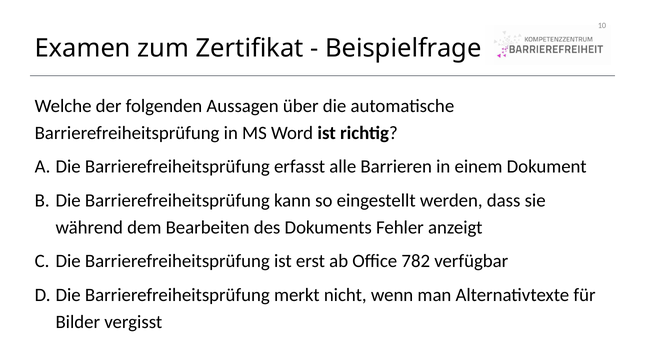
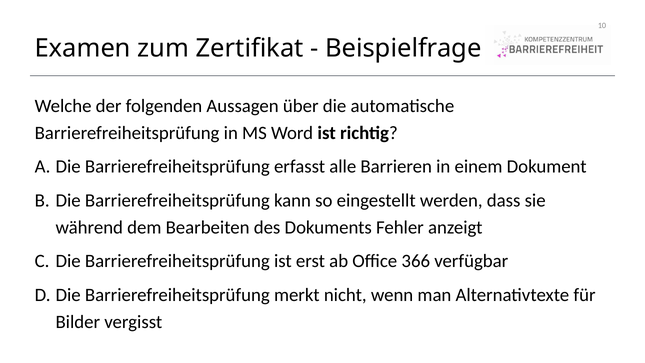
782: 782 -> 366 (416, 261)
